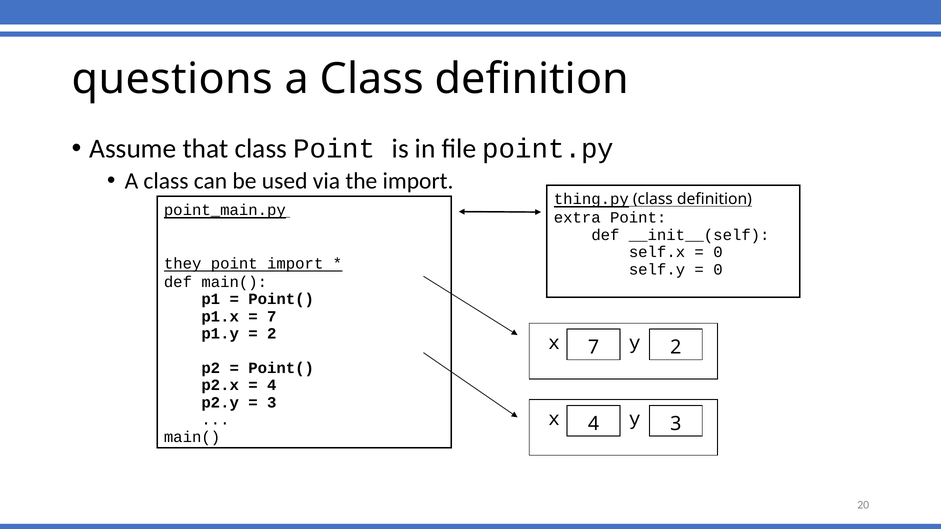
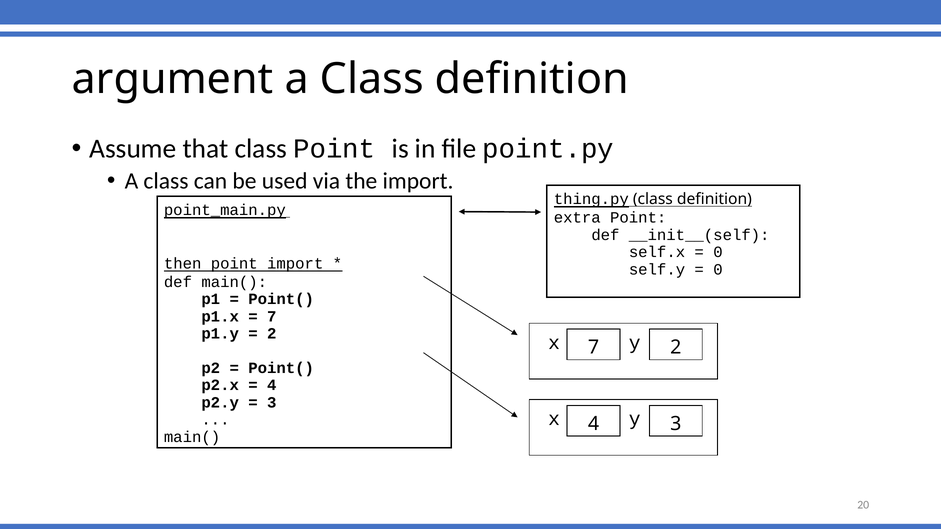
questions: questions -> argument (173, 79)
they: they -> then (183, 264)
